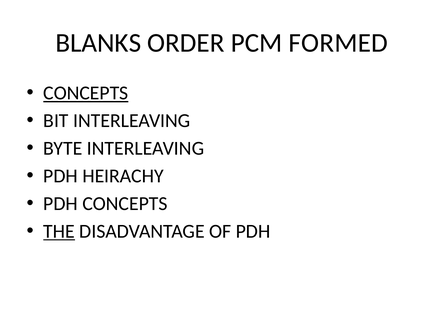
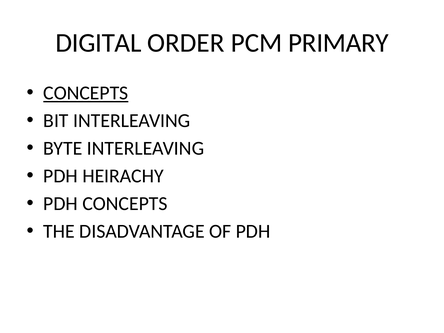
BLANKS: BLANKS -> DIGITAL (98, 43)
FORMED: FORMED -> PRIMARY (339, 43)
THE underline: present -> none (59, 231)
